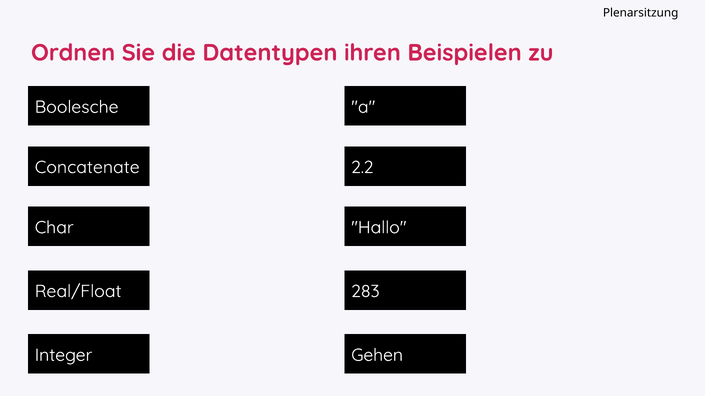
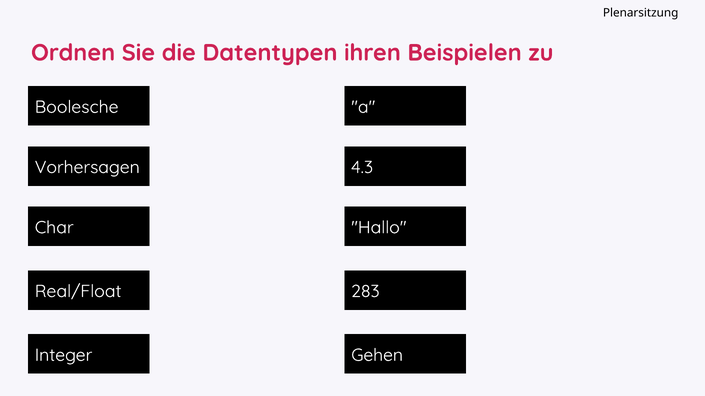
Concatenate: Concatenate -> Vorhersagen (87, 168)
2.2: 2.2 -> 4.3 (362, 168)
